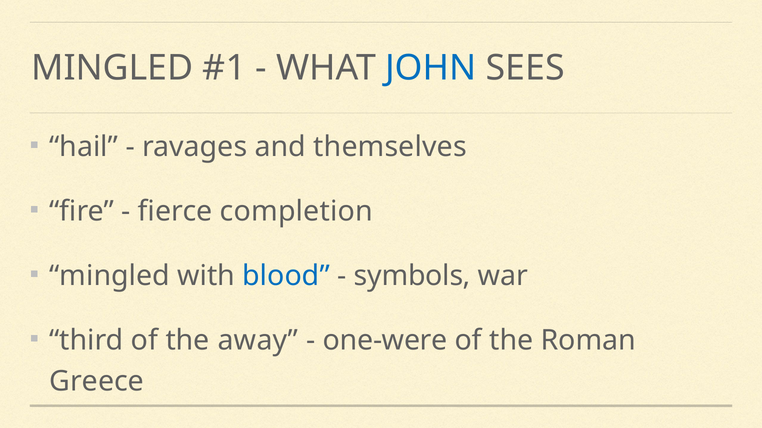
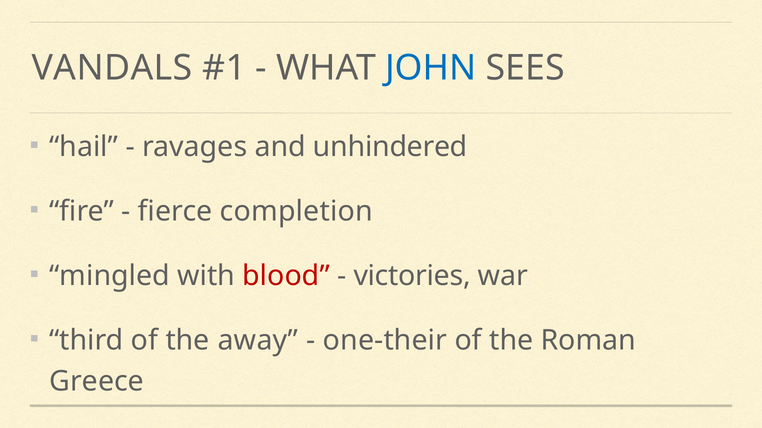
MINGLED: MINGLED -> VANDALS (112, 68)
themselves: themselves -> unhindered (390, 147)
blood colour: blue -> red (286, 276)
symbols: symbols -> victories (412, 276)
one-were: one-were -> one-their (385, 341)
